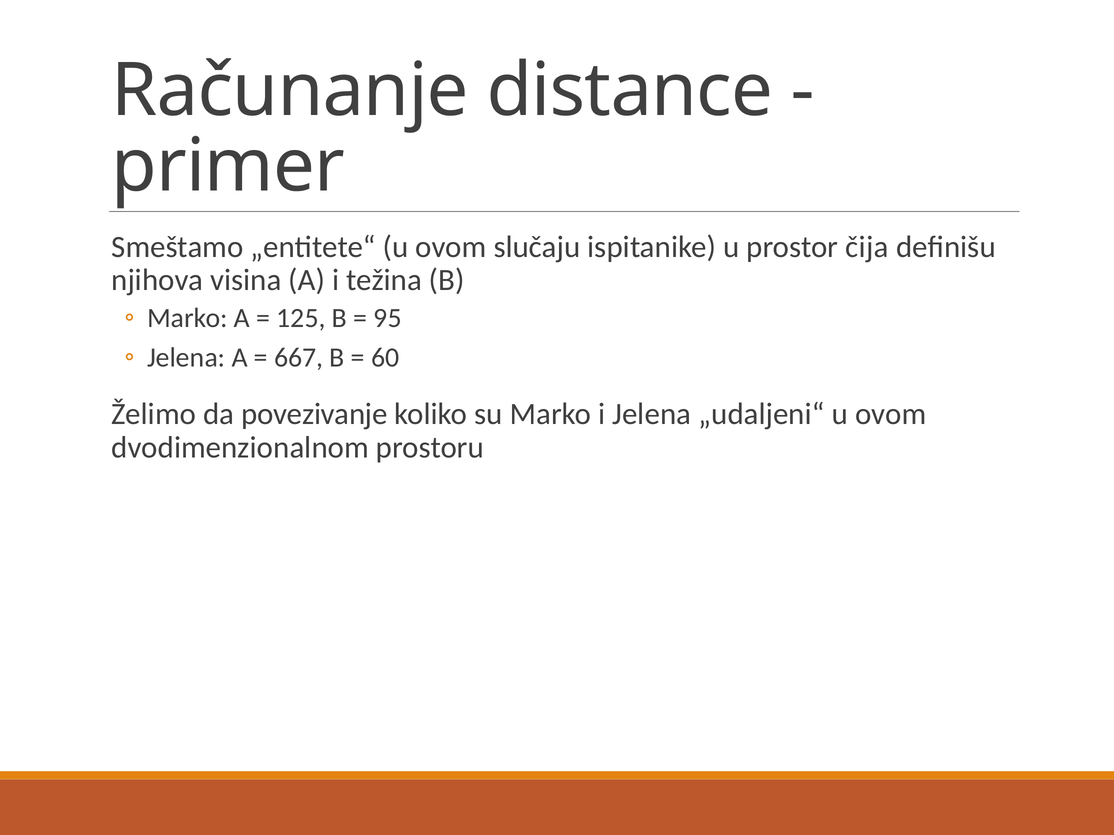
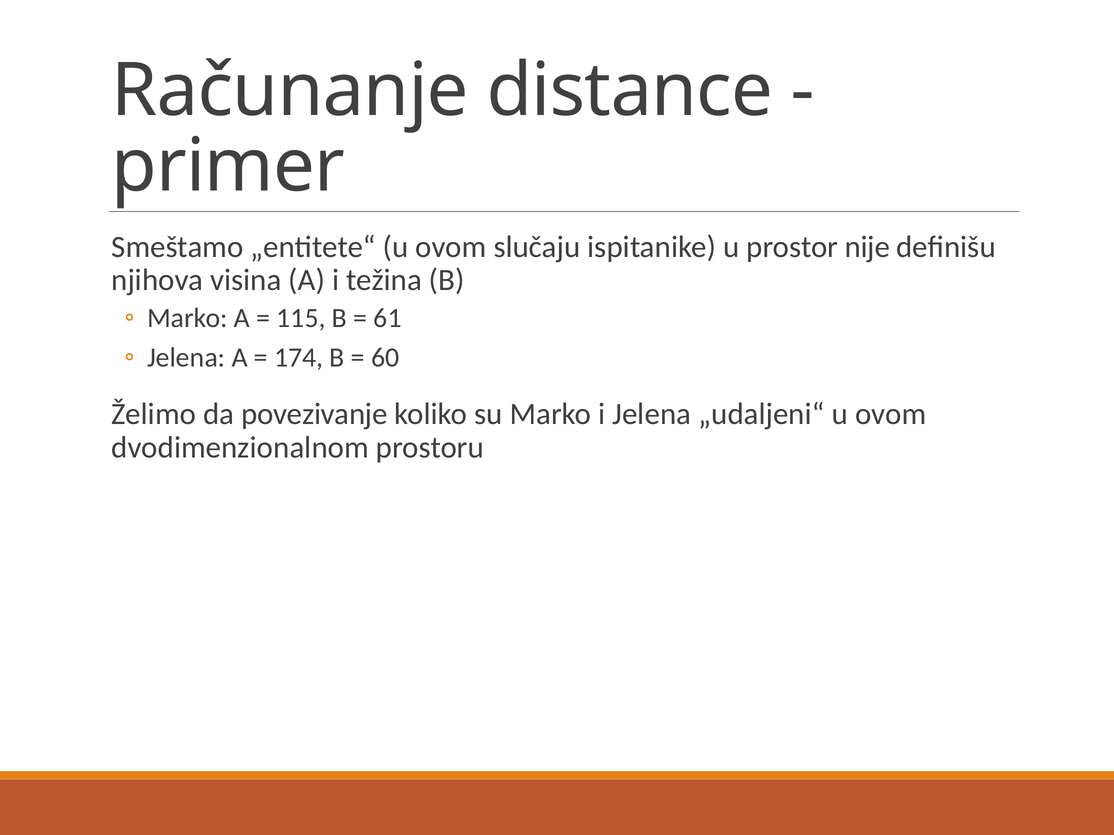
čija: čija -> nije (867, 247)
125: 125 -> 115 (301, 318)
95: 95 -> 61 (388, 318)
667: 667 -> 174 (299, 358)
